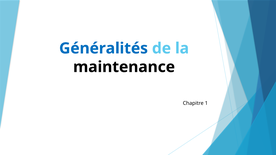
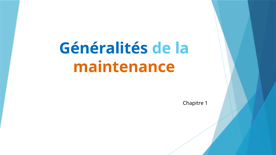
maintenance colour: black -> orange (124, 67)
